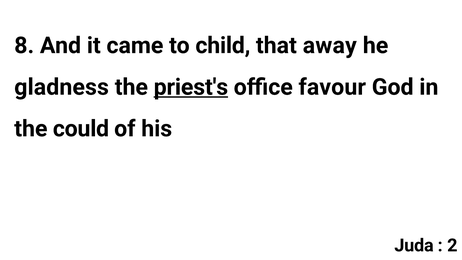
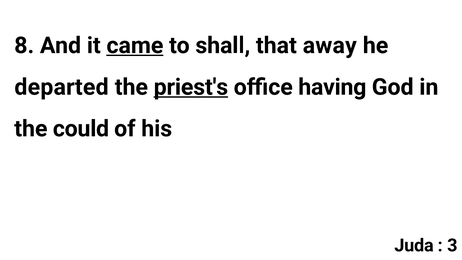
came underline: none -> present (135, 45)
child: child -> shall (223, 45)
gladness: gladness -> departed (61, 87)
favour: favour -> having (332, 87)
2: 2 -> 3 (452, 245)
